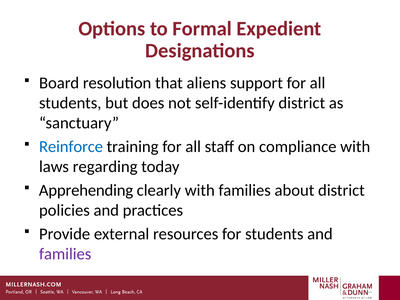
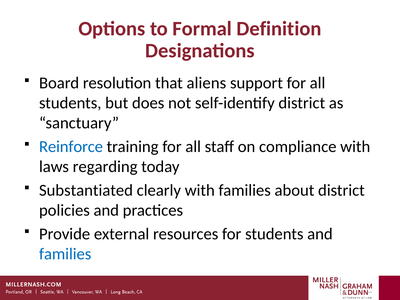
Expedient: Expedient -> Definition (279, 29)
Apprehending: Apprehending -> Substantiated (86, 190)
families colour: purple -> blue (65, 254)
